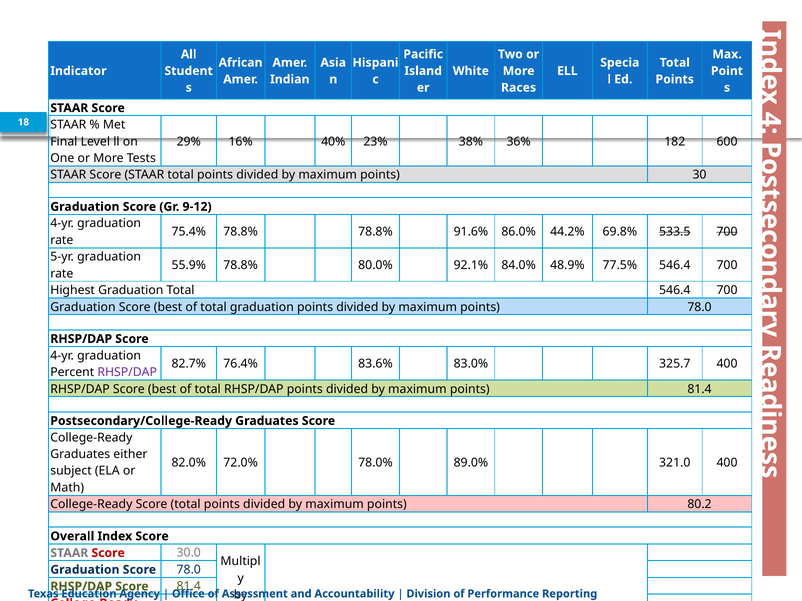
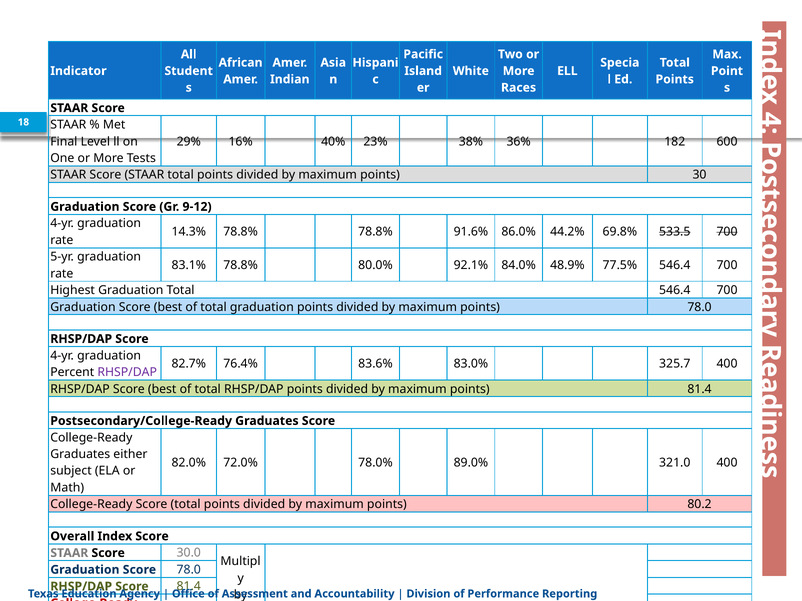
75.4%: 75.4% -> 14.3% (189, 232)
55.9%: 55.9% -> 83.1% (189, 265)
Score colour: red -> black (108, 553)
